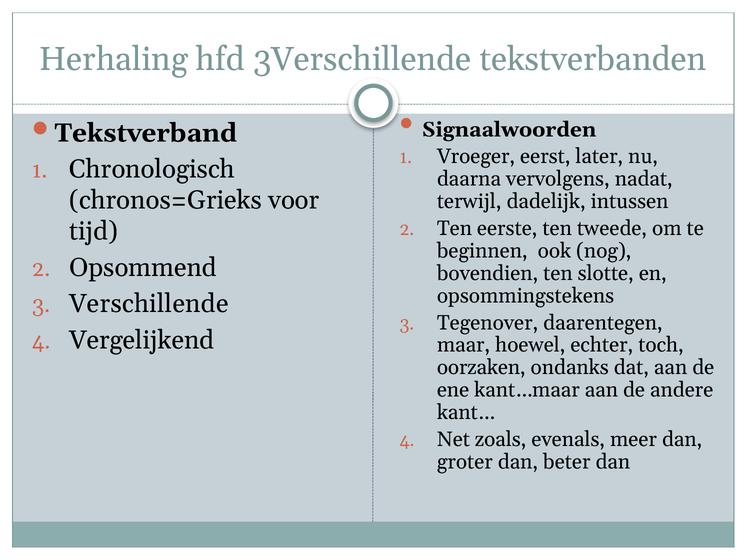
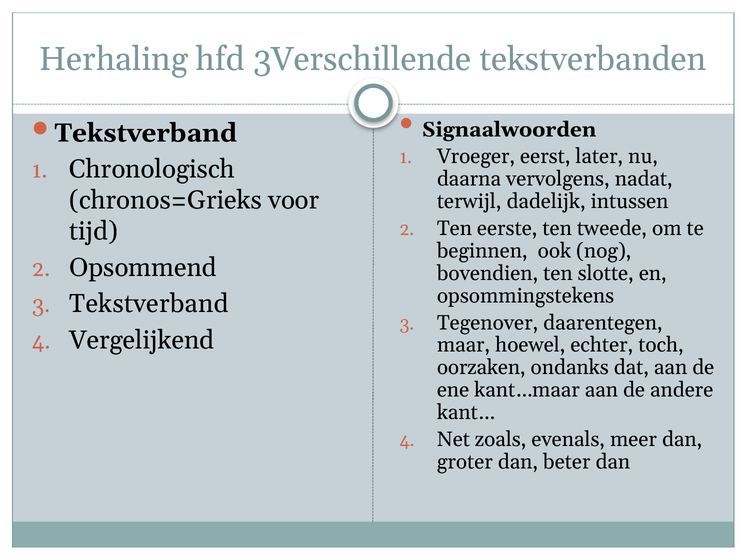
Verschillende: Verschillende -> Tekstverband (149, 304)
